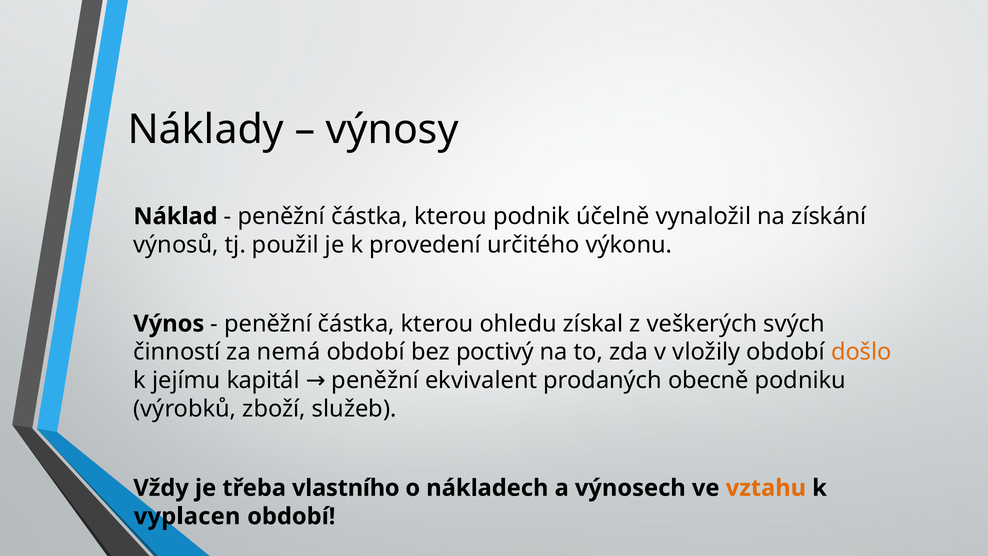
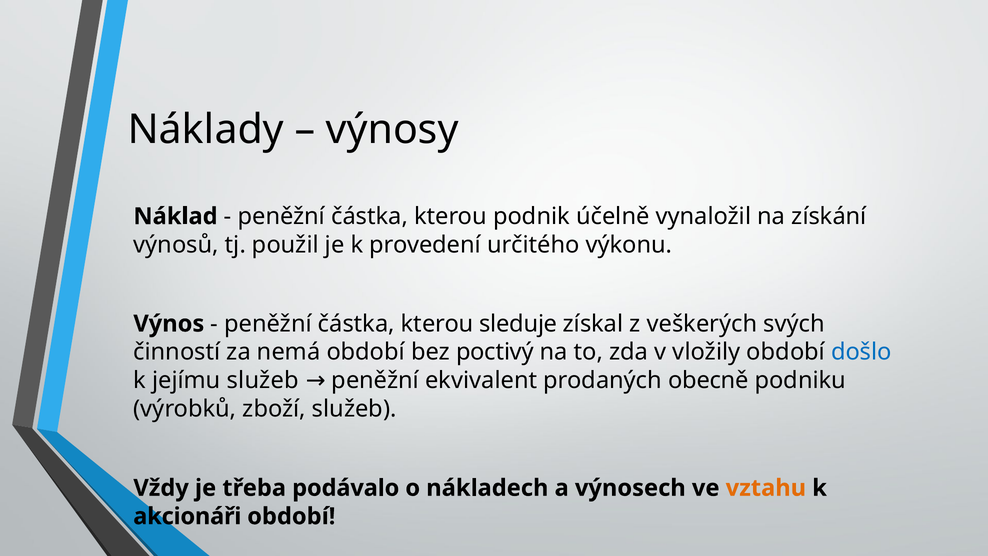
ohledu: ohledu -> sleduje (518, 324)
došlo colour: orange -> blue (861, 352)
jejímu kapitál: kapitál -> služeb (263, 380)
vlastního: vlastního -> podávalo (346, 488)
vyplacen: vyplacen -> akcionáři (187, 516)
